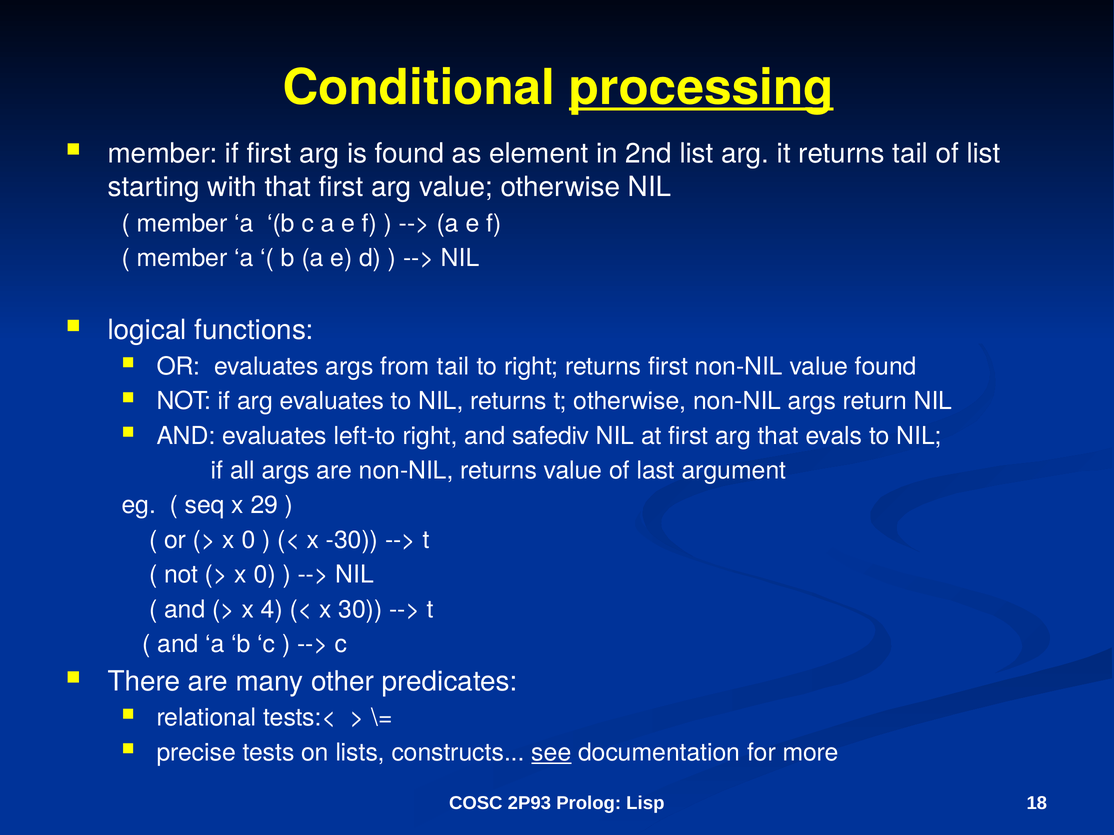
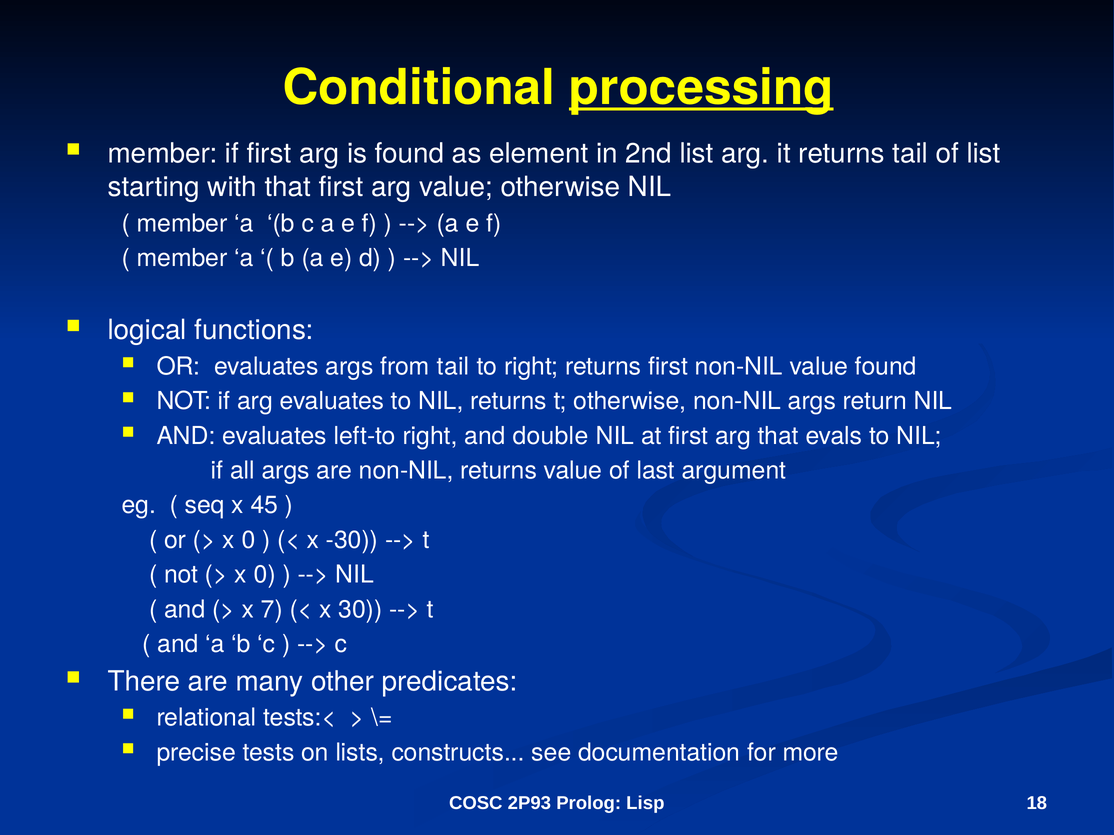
safediv: safediv -> double (551, 436)
29: 29 -> 45 (264, 505)
4: 4 -> 7 (272, 609)
see underline: present -> none (551, 753)
